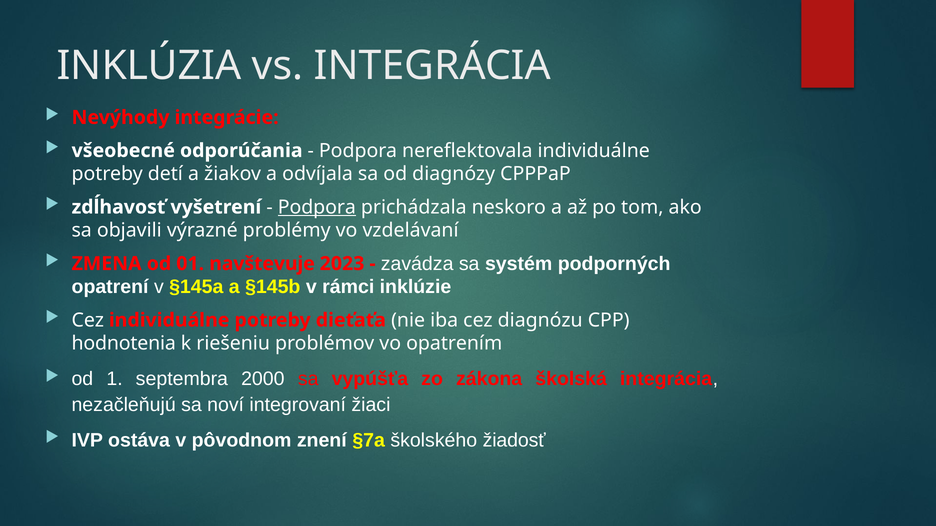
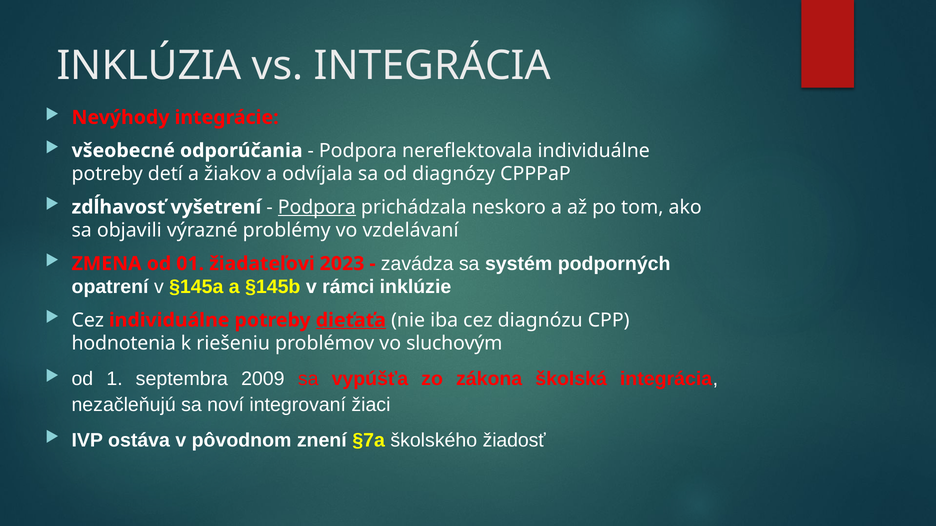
navštevuje: navštevuje -> žiadateľovi (262, 264)
dieťaťa underline: none -> present (351, 320)
opatrením: opatrením -> sluchovým (454, 344)
2000: 2000 -> 2009 (263, 379)
